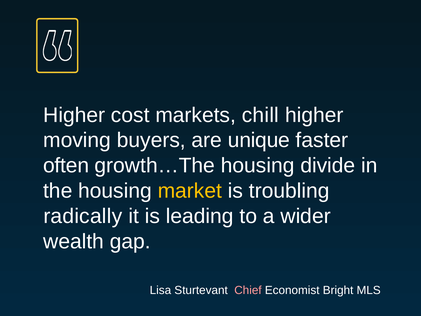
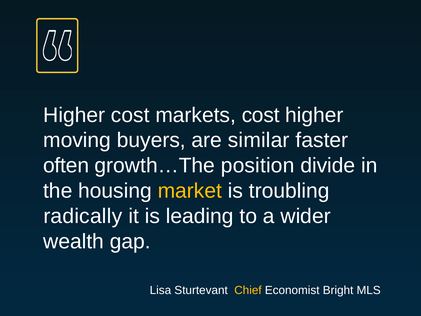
markets chill: chill -> cost (261, 115)
unique: unique -> similar (259, 140)
growth…The housing: housing -> position (258, 166)
Chief colour: pink -> yellow (248, 290)
